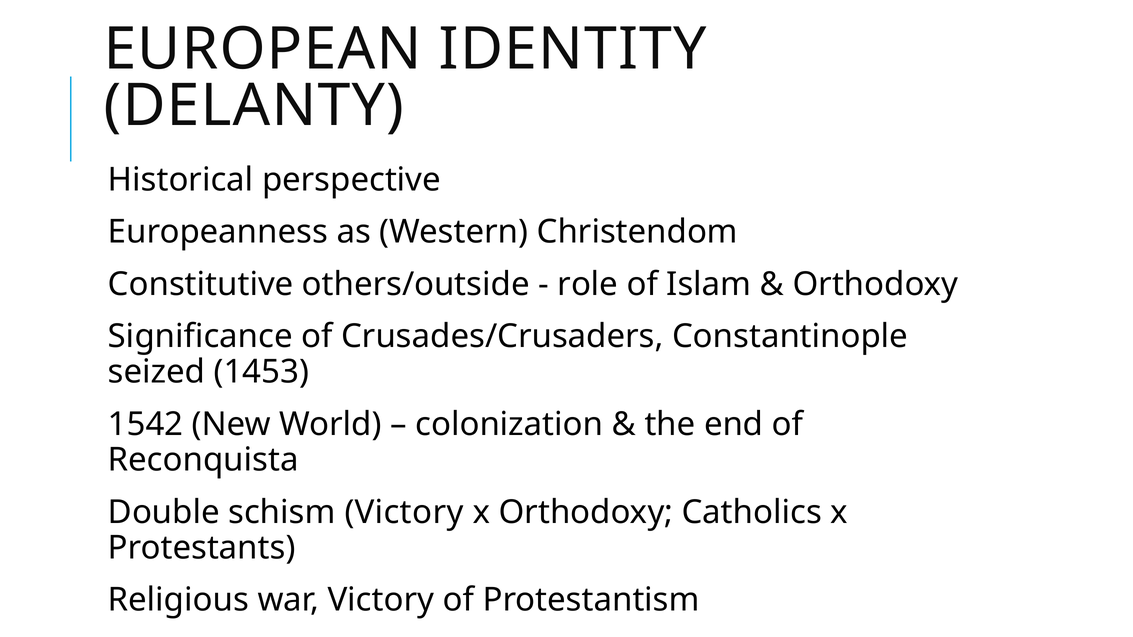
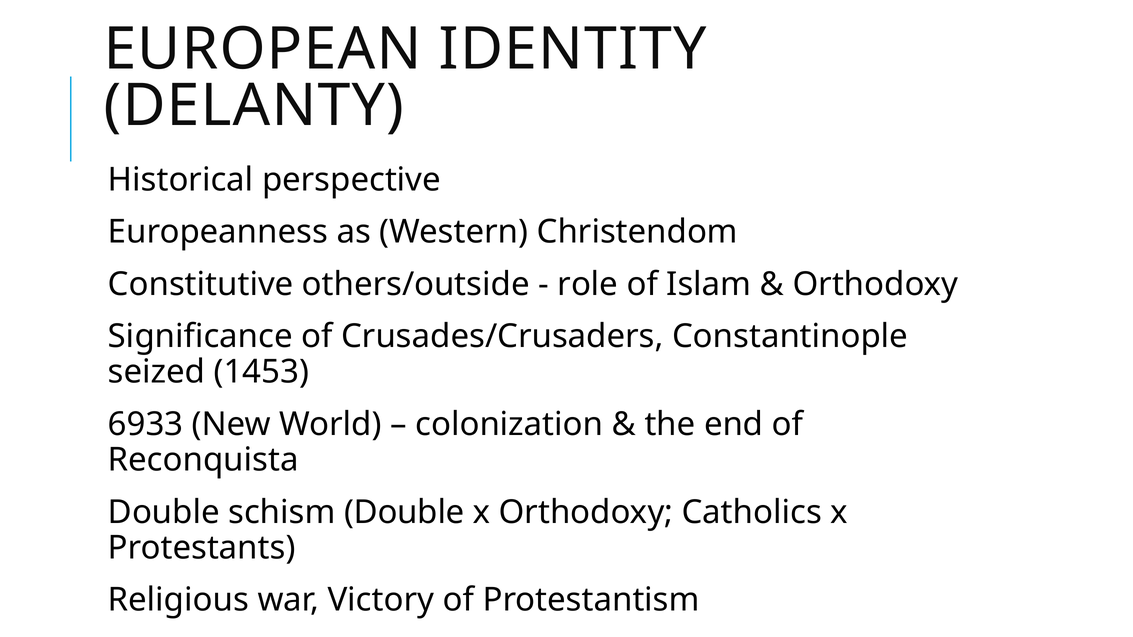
1542: 1542 -> 6933 (146, 424)
schism Victory: Victory -> Double (404, 512)
